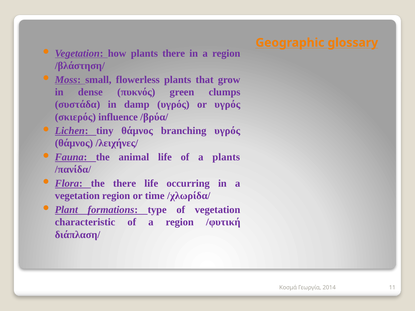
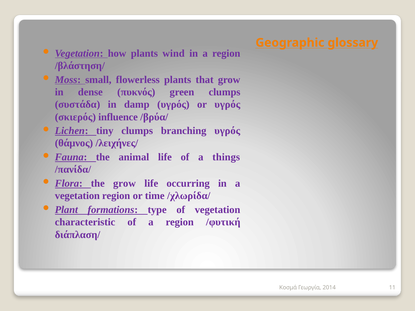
plants there: there -> wind (174, 53)
tiny θάμνος: θάμνος -> clumps (137, 131)
a plants: plants -> things (226, 157)
the there: there -> grow (124, 184)
